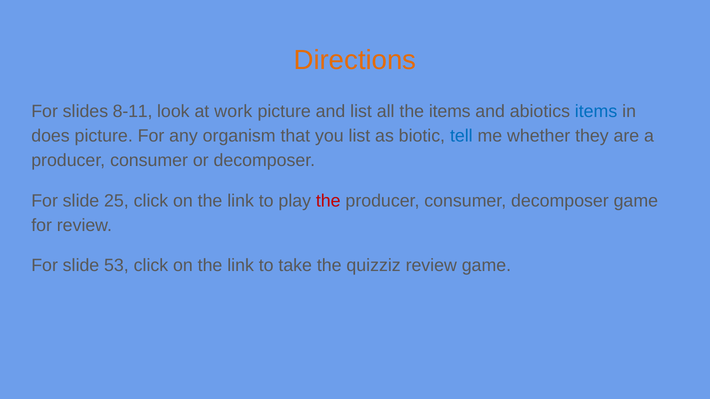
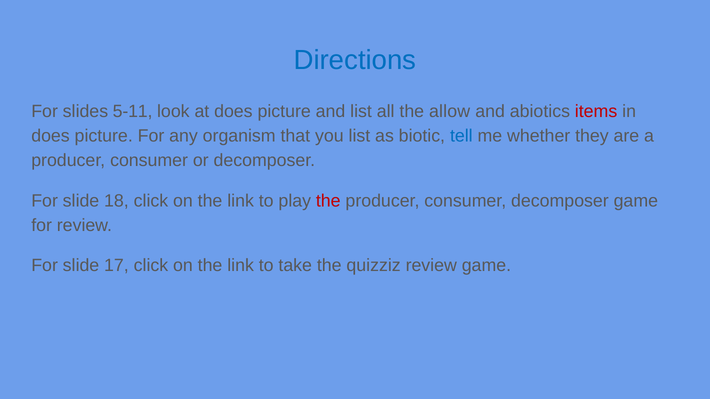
Directions colour: orange -> blue (355, 60)
8-11: 8-11 -> 5-11 (133, 112)
at work: work -> does (233, 112)
the items: items -> allow (450, 112)
items colour: blue -> red (596, 112)
25: 25 -> 18 (116, 201)
53: 53 -> 17 (116, 266)
